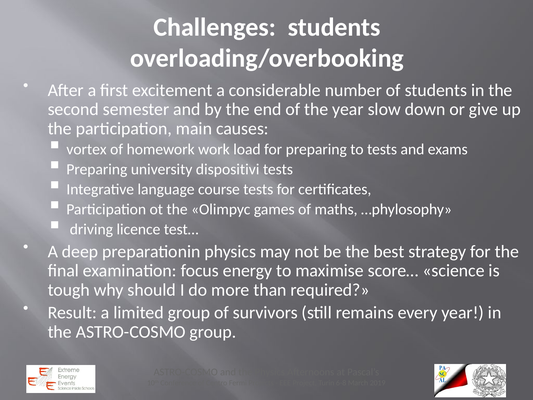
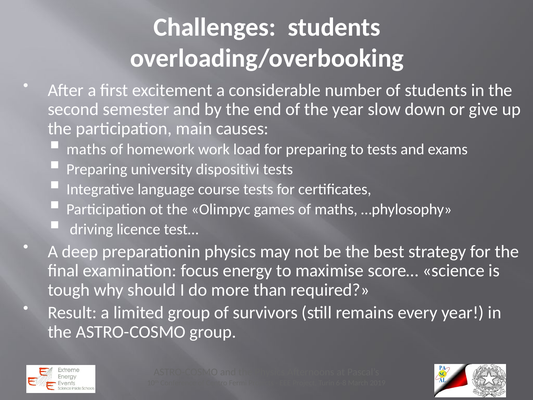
vortex: vortex -> maths (86, 149)
